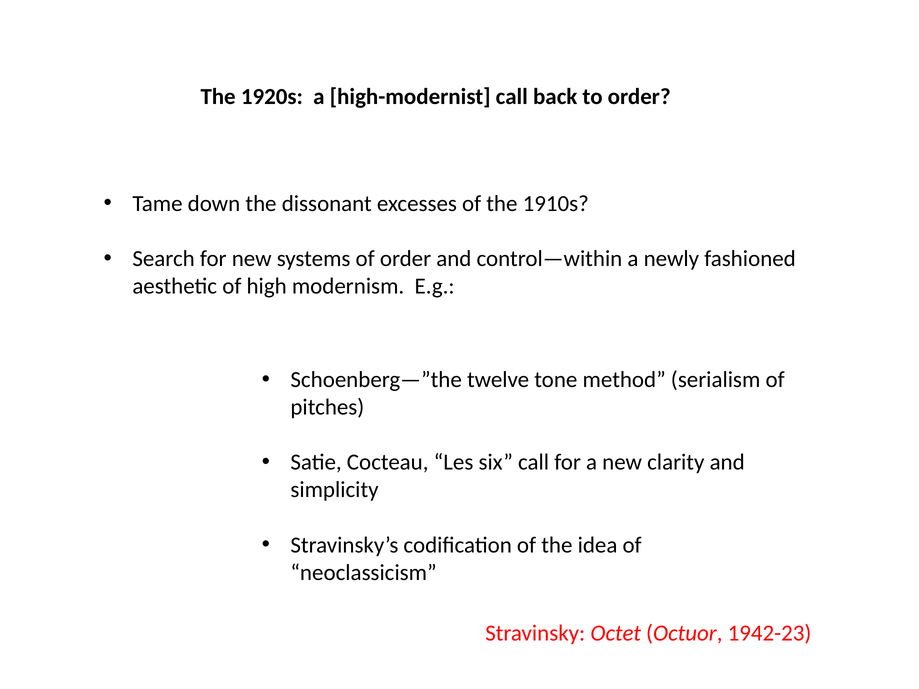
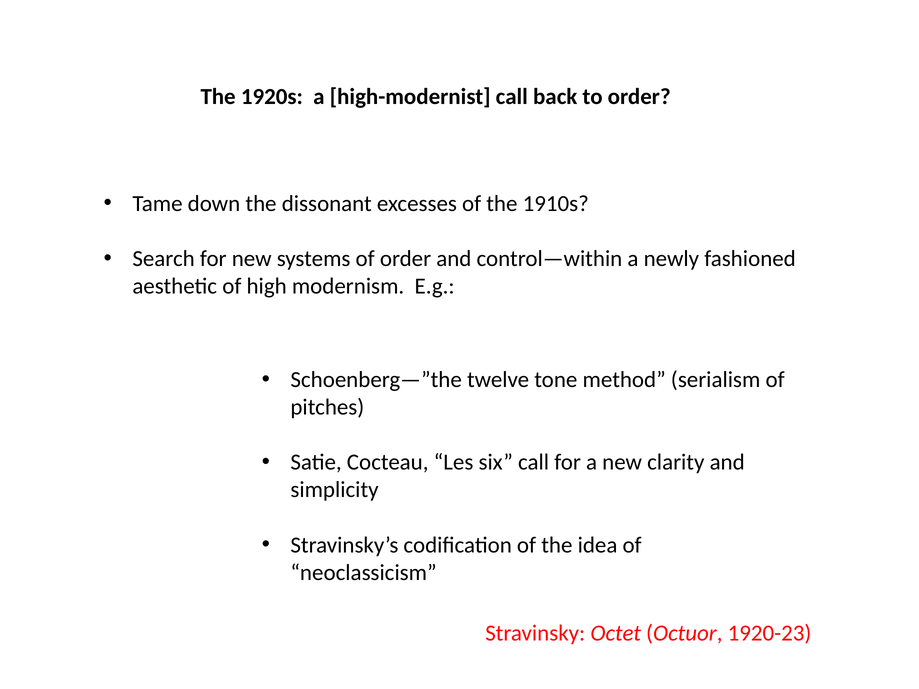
1942-23: 1942-23 -> 1920-23 (770, 633)
